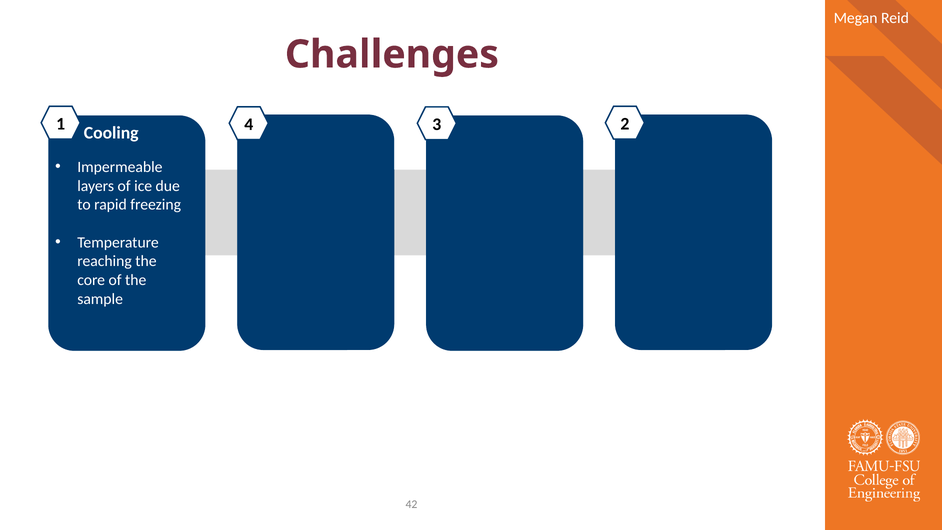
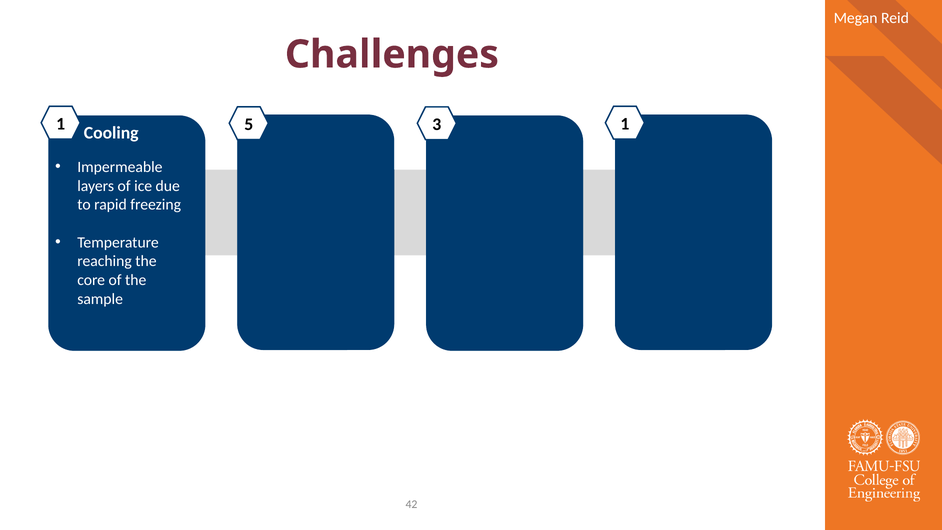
4: 4 -> 5 (249, 124)
3 2: 2 -> 1 (625, 124)
